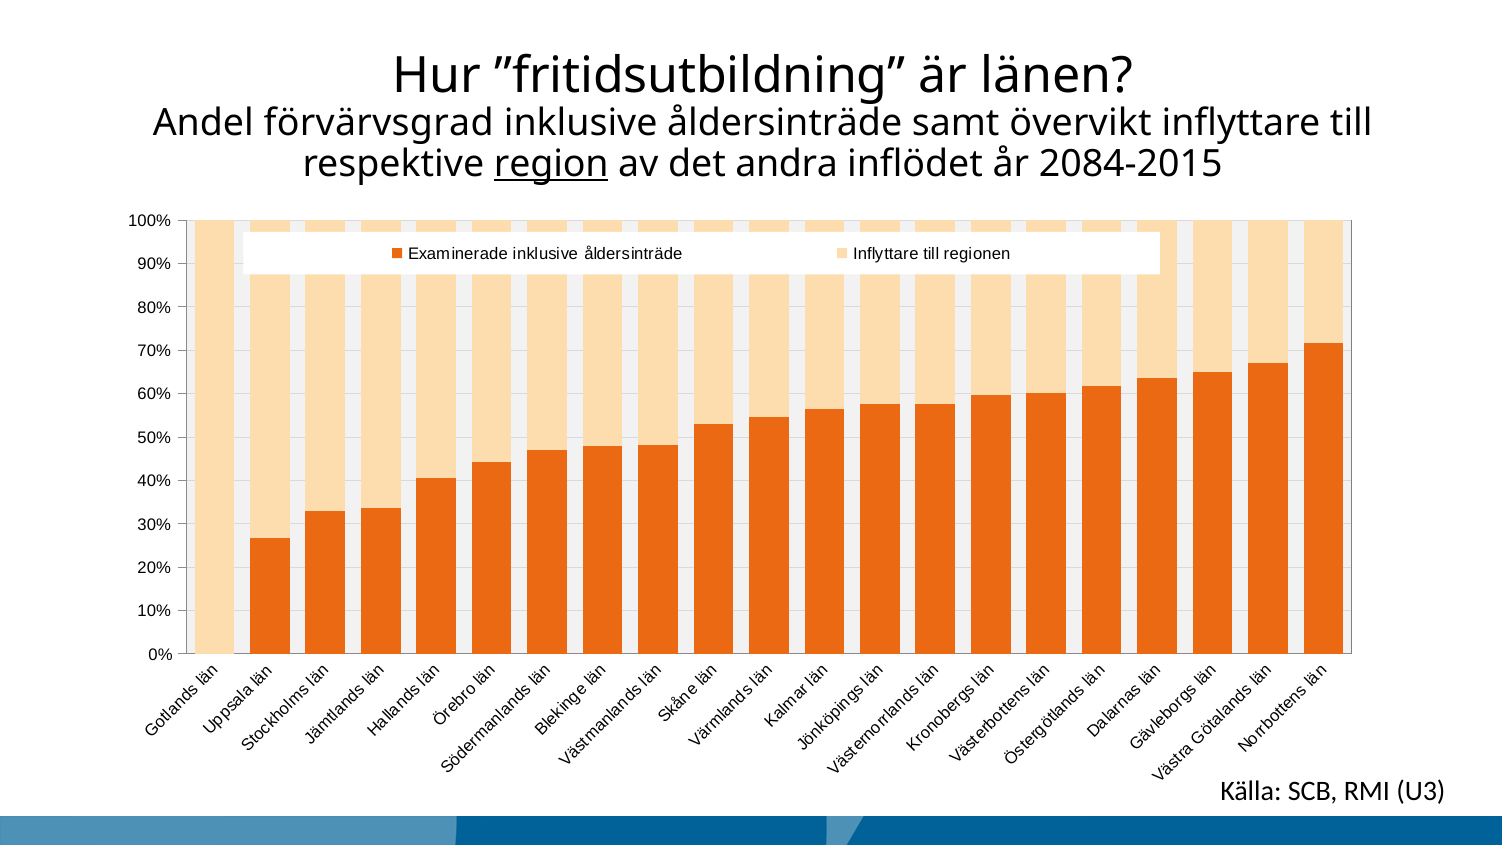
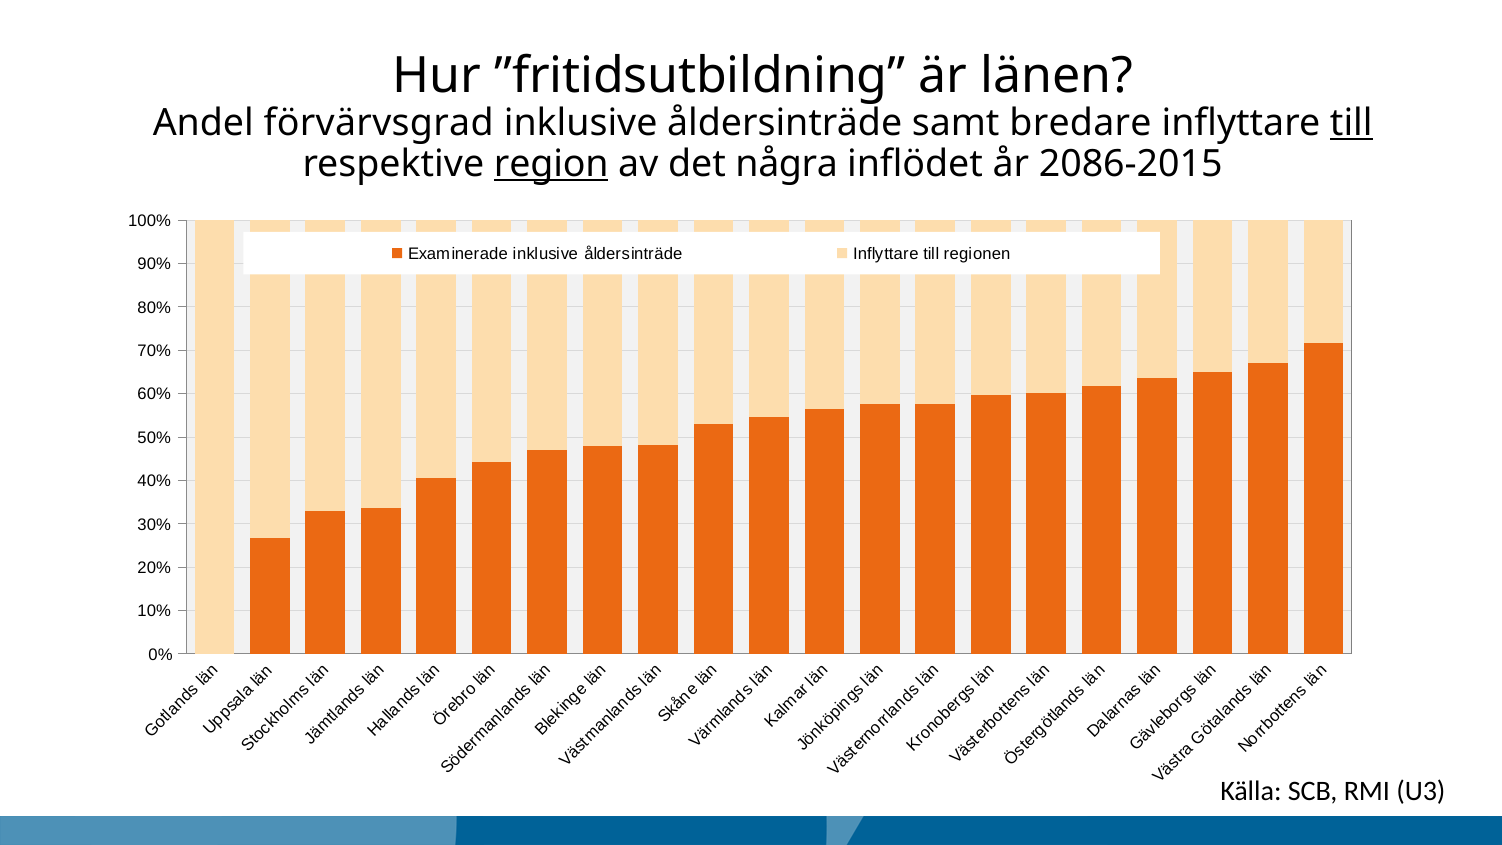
övervikt: övervikt -> bredare (1081, 123)
till underline: none -> present (1351, 123)
andra: andra -> några (787, 164)
2084-2015: 2084-2015 -> 2086-2015 (1131, 164)
